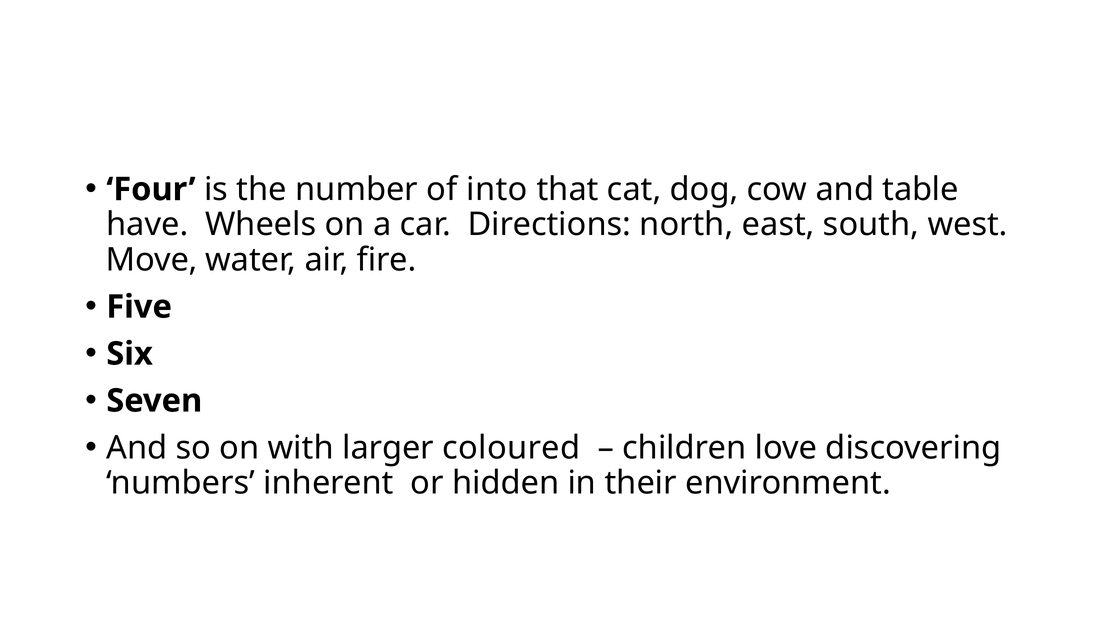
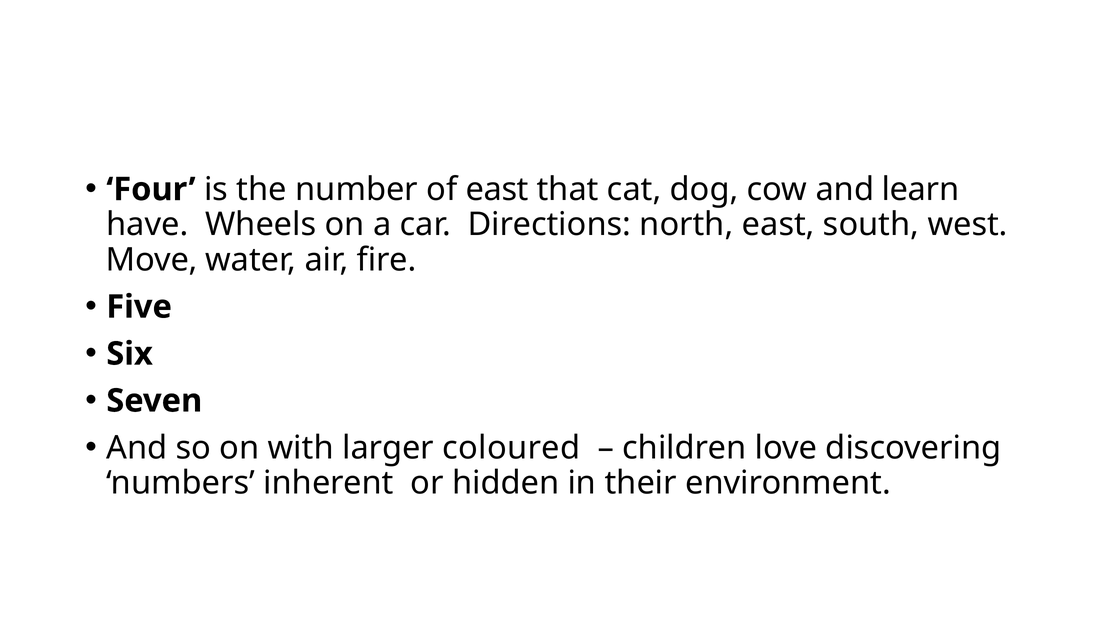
of into: into -> east (497, 189)
table: table -> learn (921, 189)
